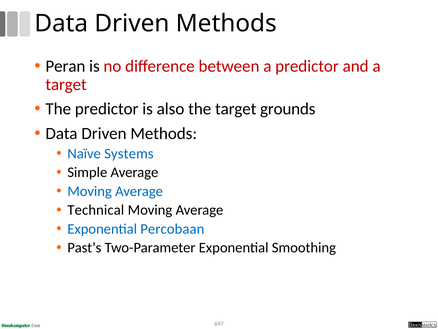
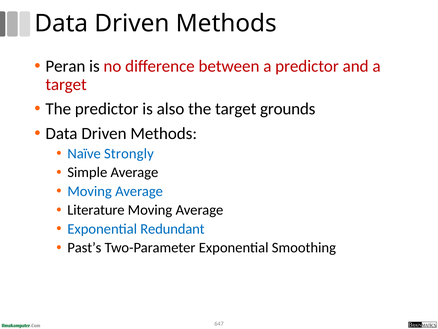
Systems: Systems -> Strongly (129, 153)
Technical: Technical -> Literature (96, 210)
Percobaan: Percobaan -> Redundant (172, 229)
